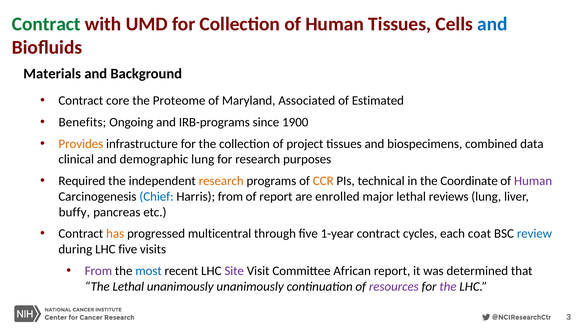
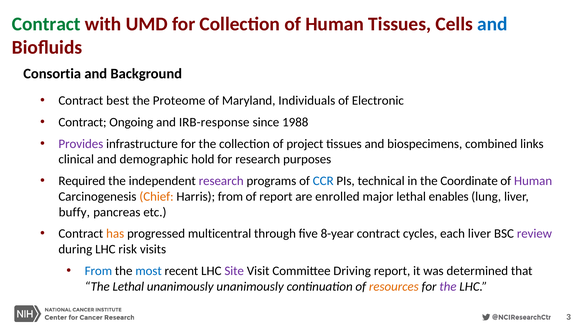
Materials: Materials -> Consortia (52, 74)
core: core -> best (118, 101)
Associated: Associated -> Individuals (307, 101)
Estimated: Estimated -> Electronic (378, 101)
Benefits: Benefits -> Contract (82, 122)
IRB-programs: IRB-programs -> IRB-response (214, 122)
1900: 1900 -> 1988 (295, 122)
Provides colour: orange -> purple (81, 144)
data: data -> links (532, 144)
demographic lung: lung -> hold (203, 159)
research colour: orange -> purple (221, 181)
CCR colour: orange -> blue (323, 181)
Chief colour: blue -> orange (156, 196)
reviews: reviews -> enables (449, 196)
1-year: 1-year -> 8-year (337, 234)
each coat: coat -> liver (479, 234)
review colour: blue -> purple (534, 234)
LHC five: five -> risk (128, 249)
From colour: purple -> blue (98, 271)
African: African -> Driving (352, 271)
resources colour: purple -> orange (394, 286)
